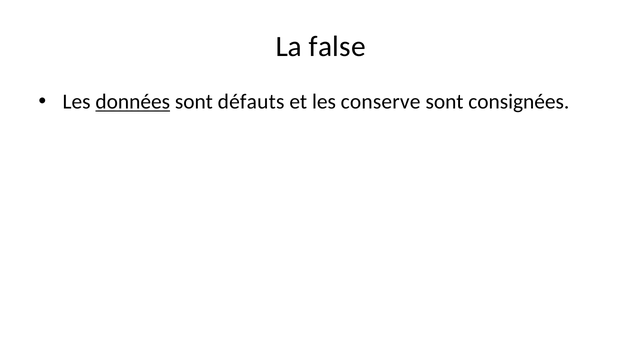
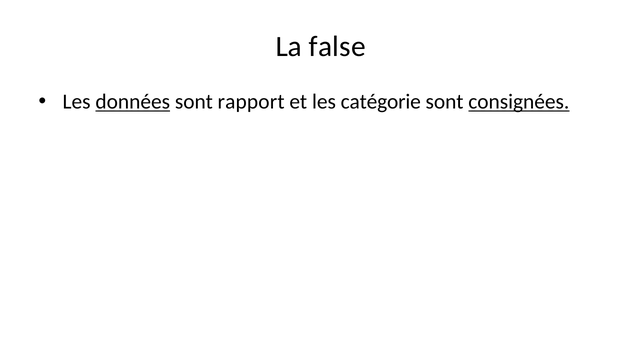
défauts: défauts -> rapport (251, 102)
conserve: conserve -> catégorie (381, 102)
consignées underline: none -> present (519, 102)
